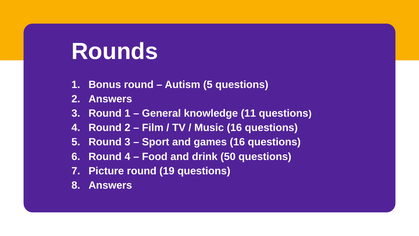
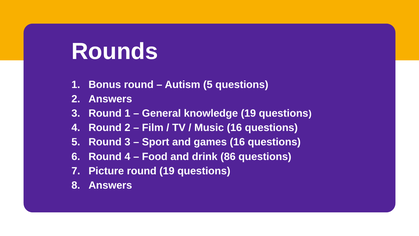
knowledge 11: 11 -> 19 (248, 113)
50: 50 -> 86 (228, 156)
